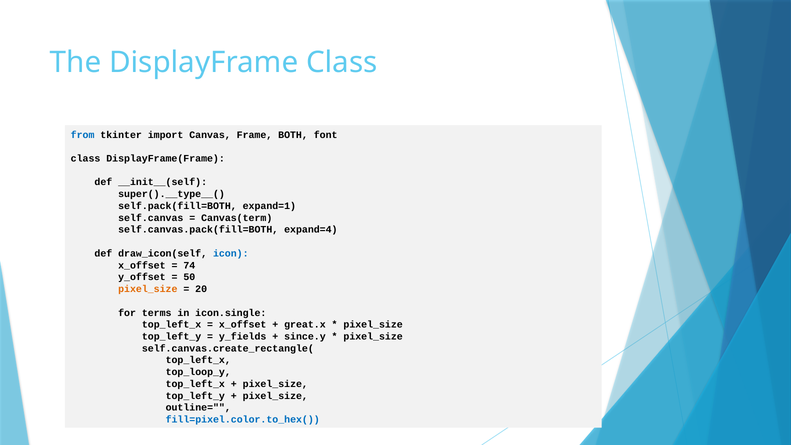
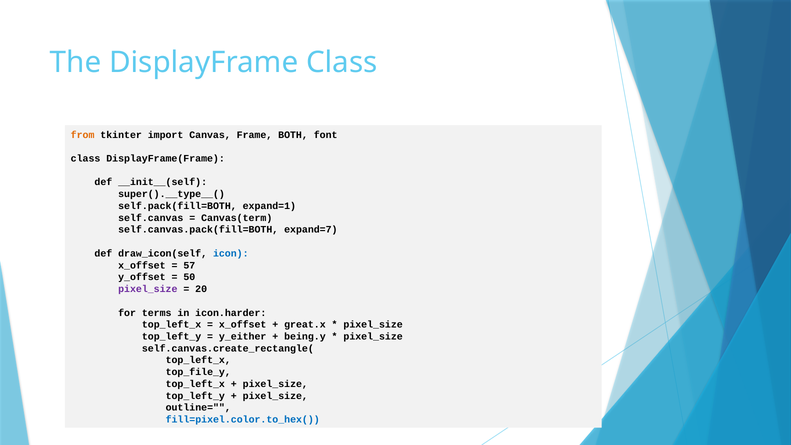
from colour: blue -> orange (83, 135)
expand=4: expand=4 -> expand=7 (311, 230)
74: 74 -> 57 (189, 265)
pixel_size colour: orange -> purple (148, 289)
icon.single: icon.single -> icon.harder (231, 313)
y_fields: y_fields -> y_either (243, 336)
since.y: since.y -> being.y (305, 336)
top_loop_y: top_loop_y -> top_file_y (198, 372)
